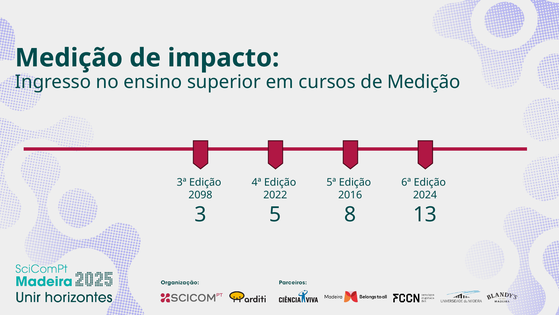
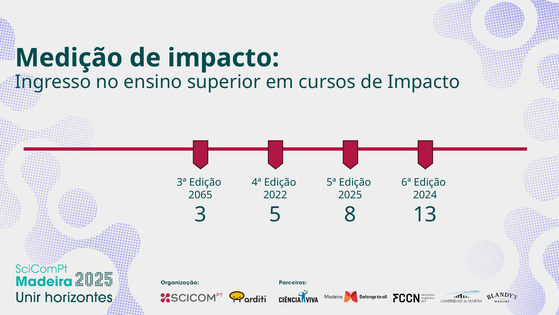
cursos de Medição: Medição -> Impacto (424, 82)
2098: 2098 -> 2065 (200, 195)
2016: 2016 -> 2025 (350, 195)
